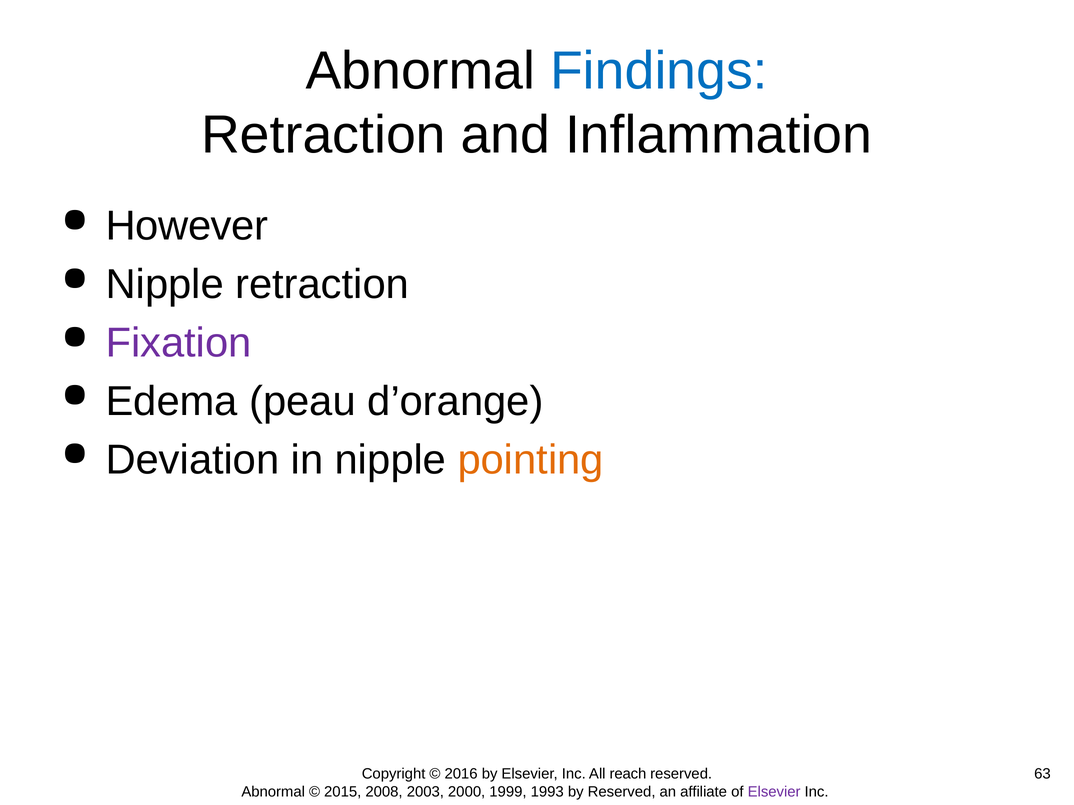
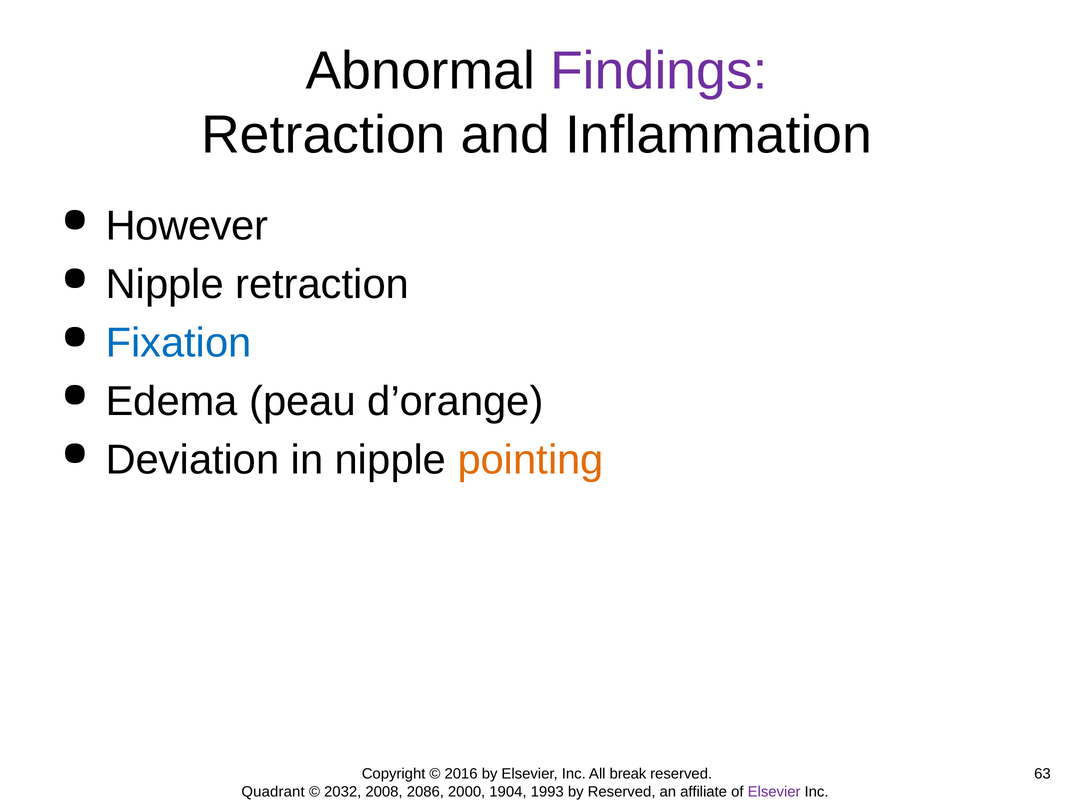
Findings colour: blue -> purple (659, 71)
Fixation colour: purple -> blue (179, 343)
reach: reach -> break (628, 774)
Abnormal: Abnormal -> Quadrant (273, 792)
2015: 2015 -> 2032 (343, 792)
2003: 2003 -> 2086 (425, 792)
1999: 1999 -> 1904 (508, 792)
